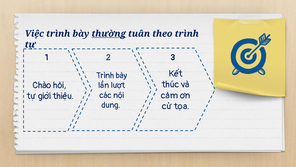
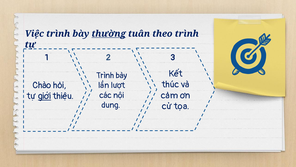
giới underline: none -> present (44, 96)
